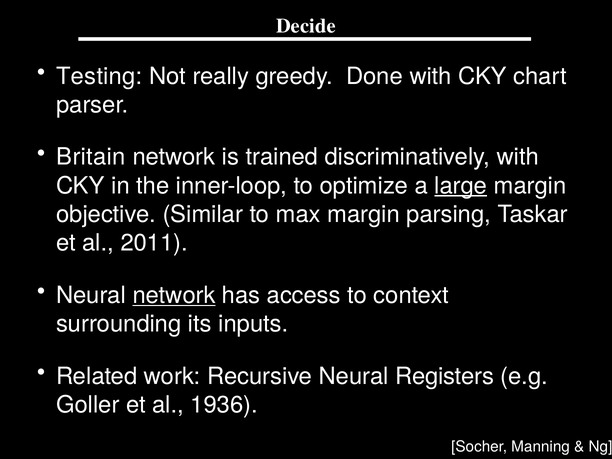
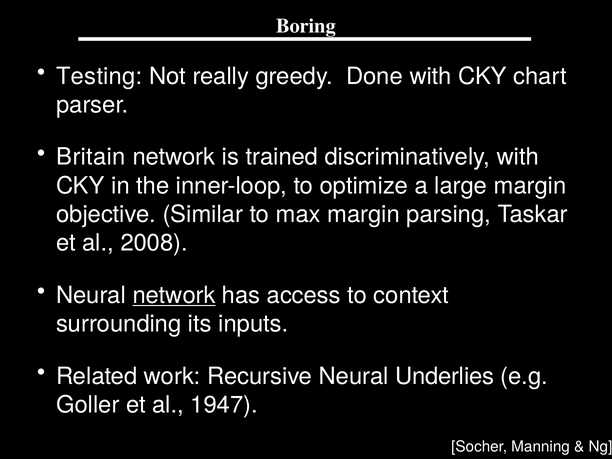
Decide: Decide -> Boring (306, 26)
large underline: present -> none (461, 186)
2011: 2011 -> 2008 (154, 243)
Registers: Registers -> Underlies (445, 376)
1936: 1936 -> 1947 (224, 405)
